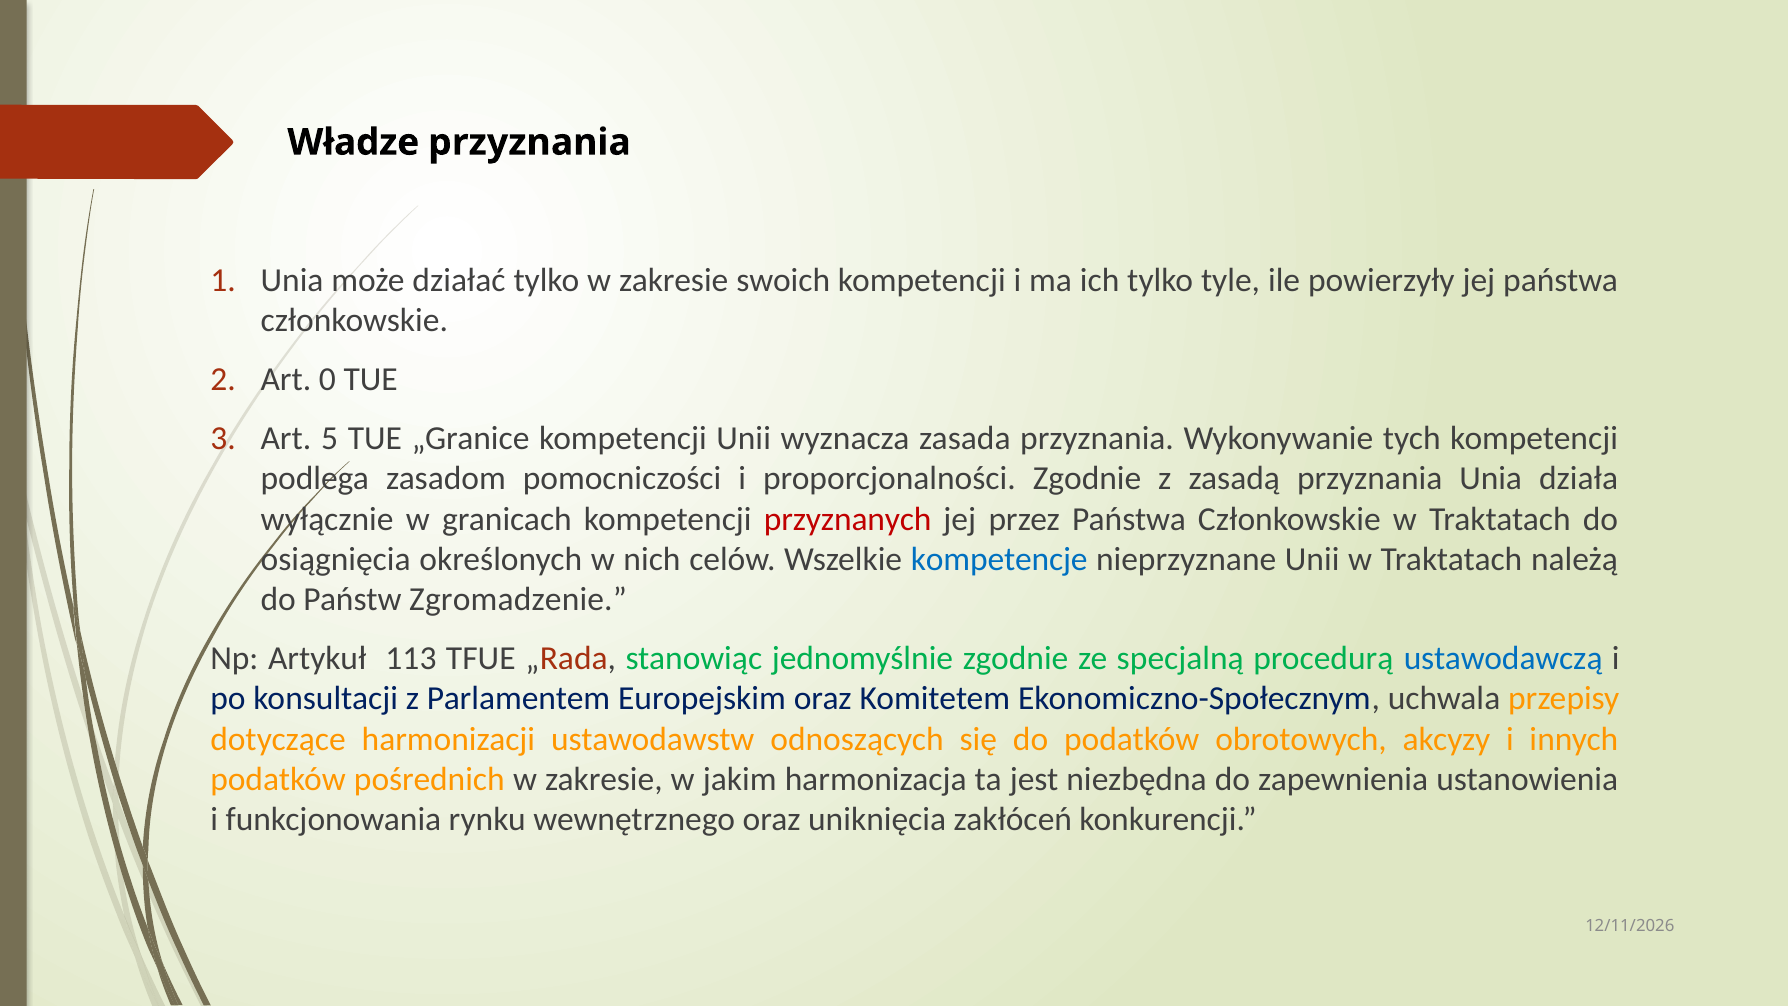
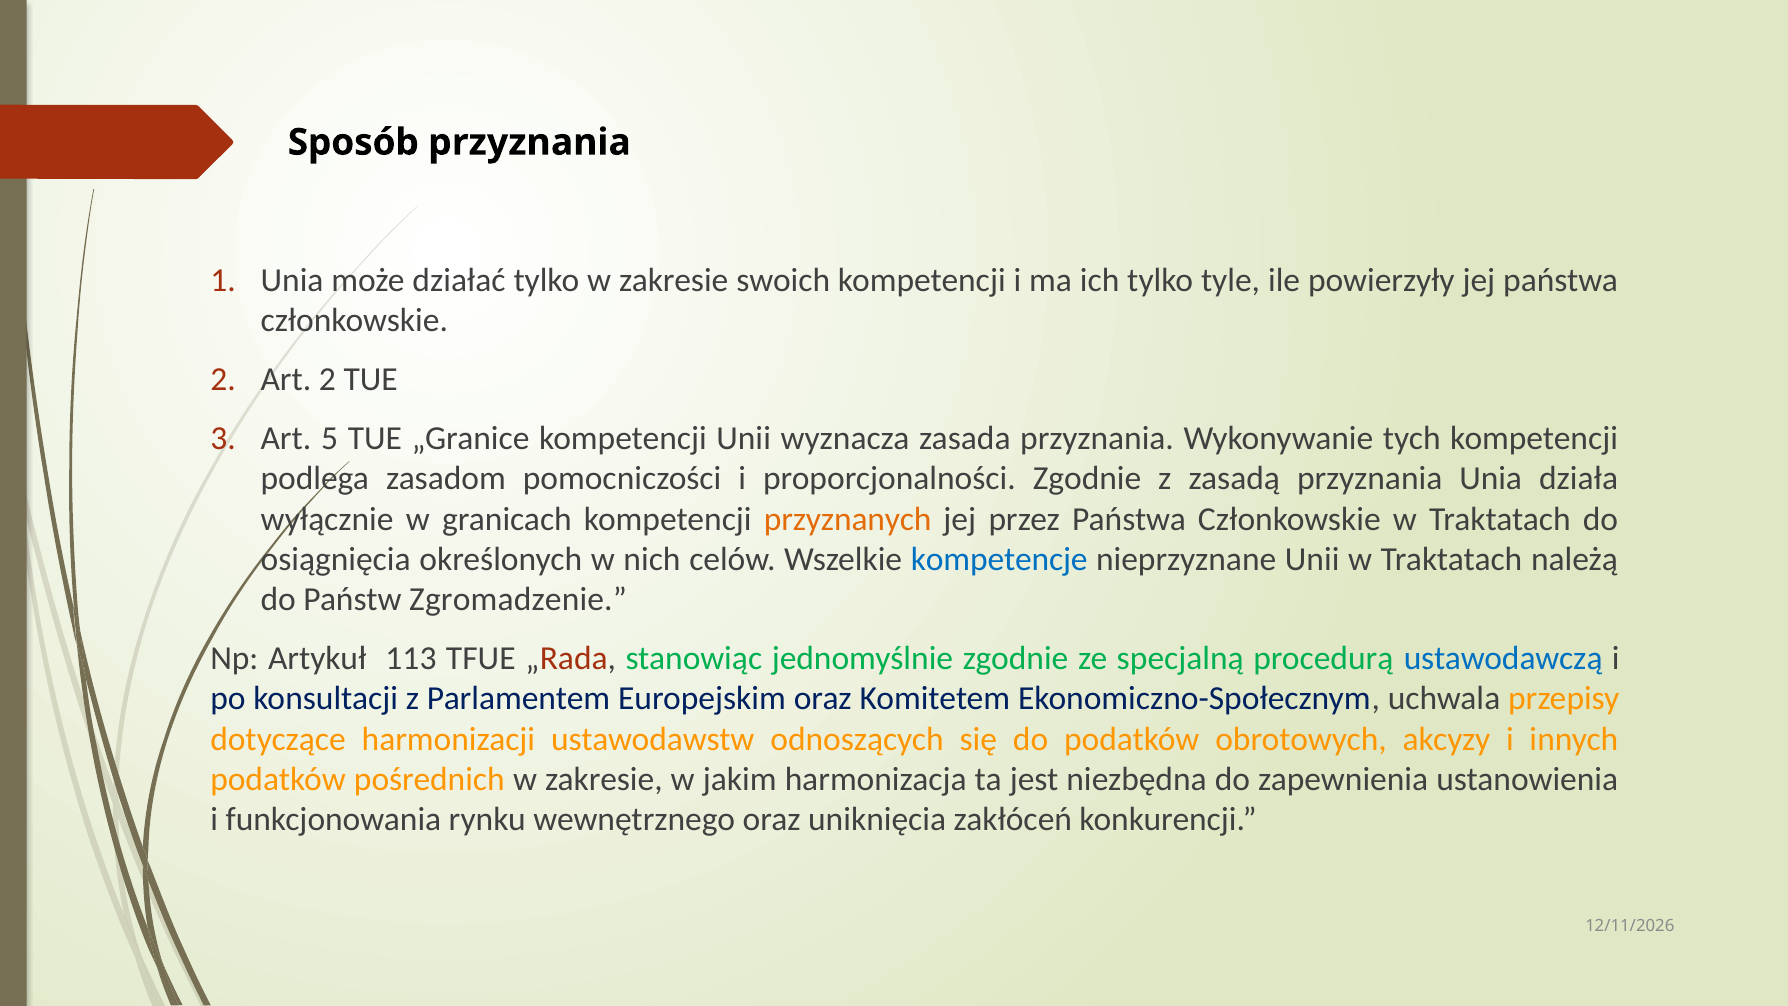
Władze: Władze -> Sposób (353, 142)
Art 0: 0 -> 2 (327, 380)
przyznanych colour: red -> orange (848, 519)
